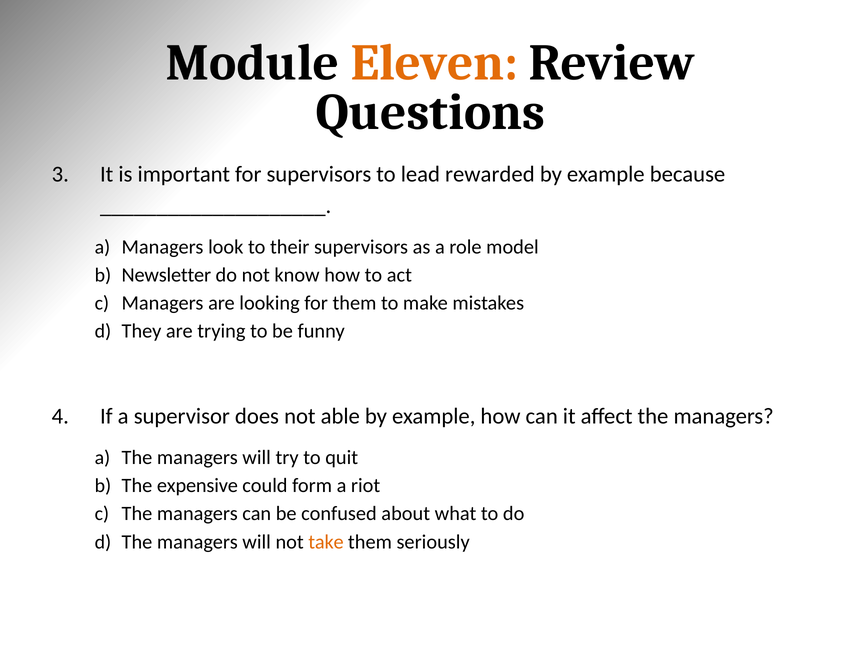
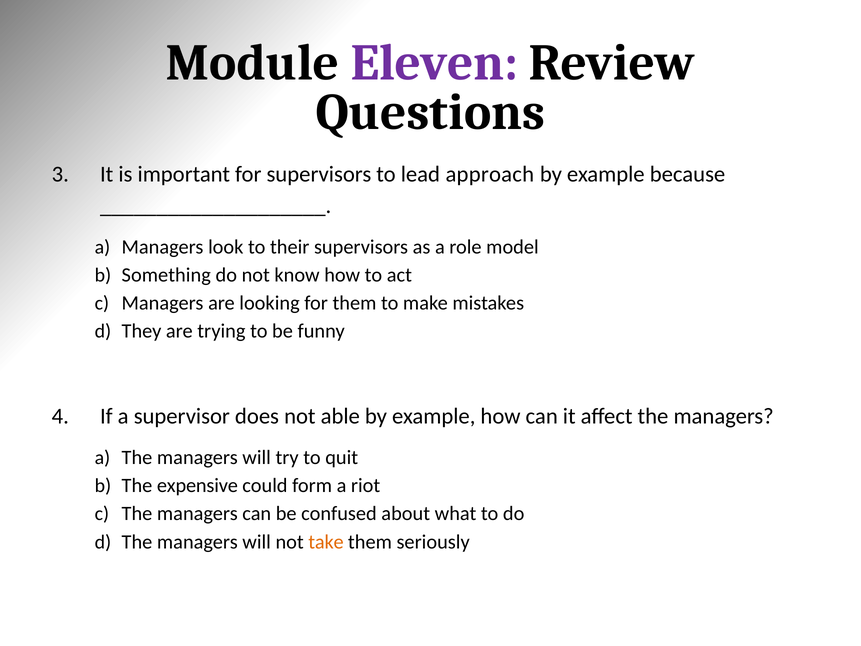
Eleven colour: orange -> purple (434, 63)
rewarded: rewarded -> approach (490, 174)
Newsletter: Newsletter -> Something (166, 275)
